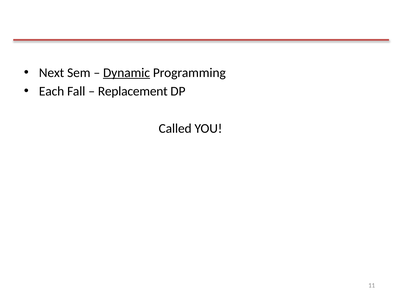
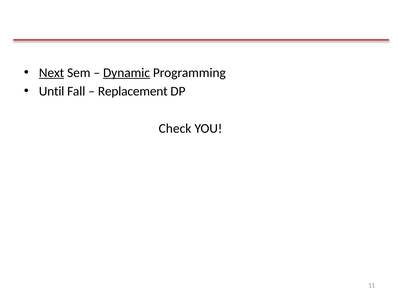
Next underline: none -> present (52, 73)
Each: Each -> Until (52, 91)
Called: Called -> Check (175, 129)
